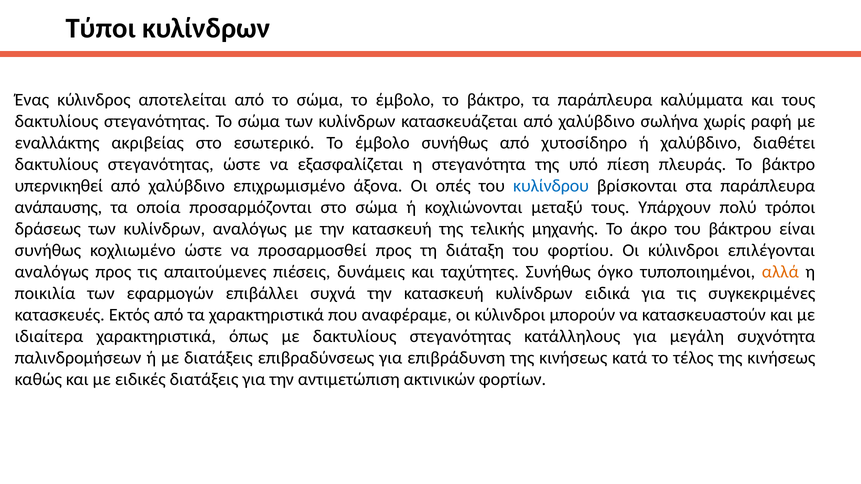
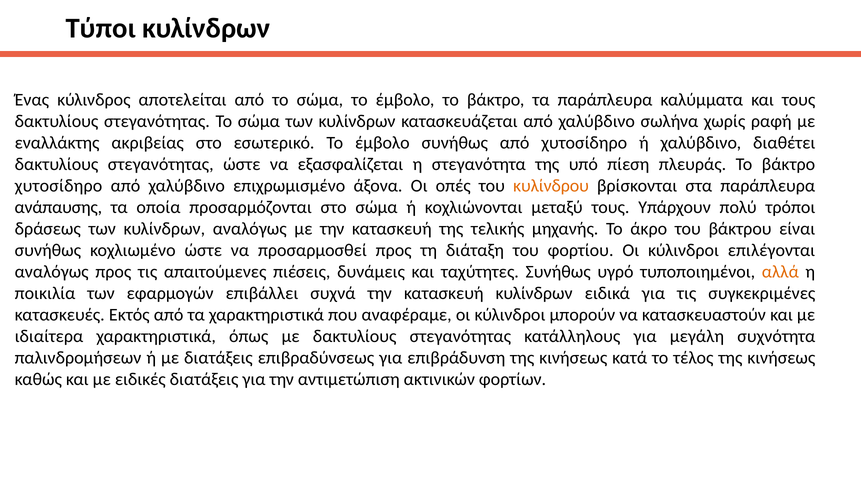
υπερνικηθεί: υπερνικηθεί -> χυτοσίδηρο (59, 186)
κυλίνδρου colour: blue -> orange (551, 186)
όγκο: όγκο -> υγρό (615, 272)
